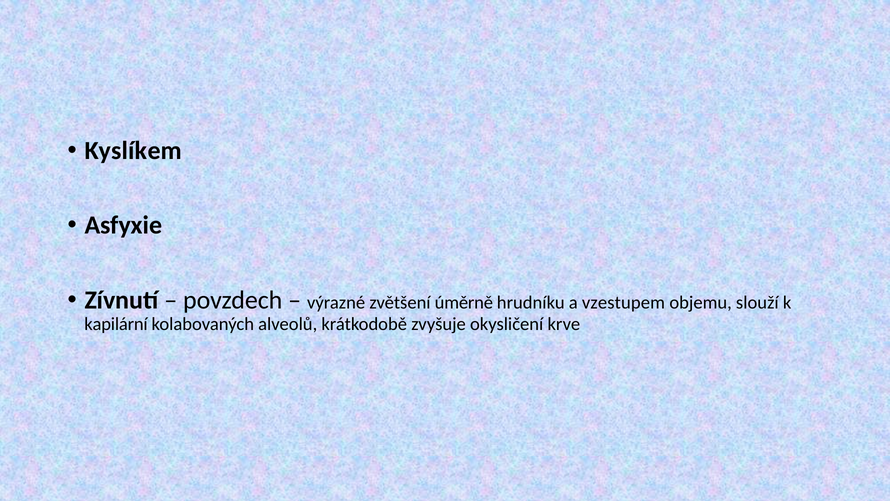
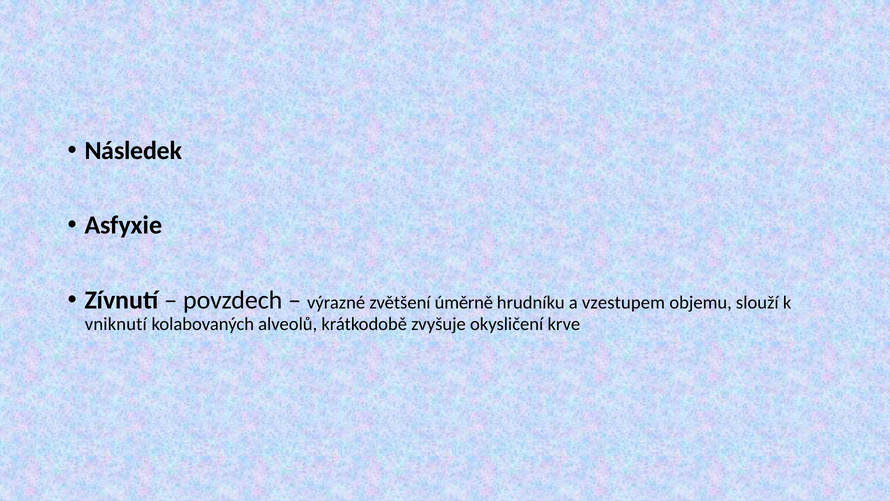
Kyslíkem: Kyslíkem -> Následek (133, 150)
kapilární: kapilární -> vniknutí (116, 324)
